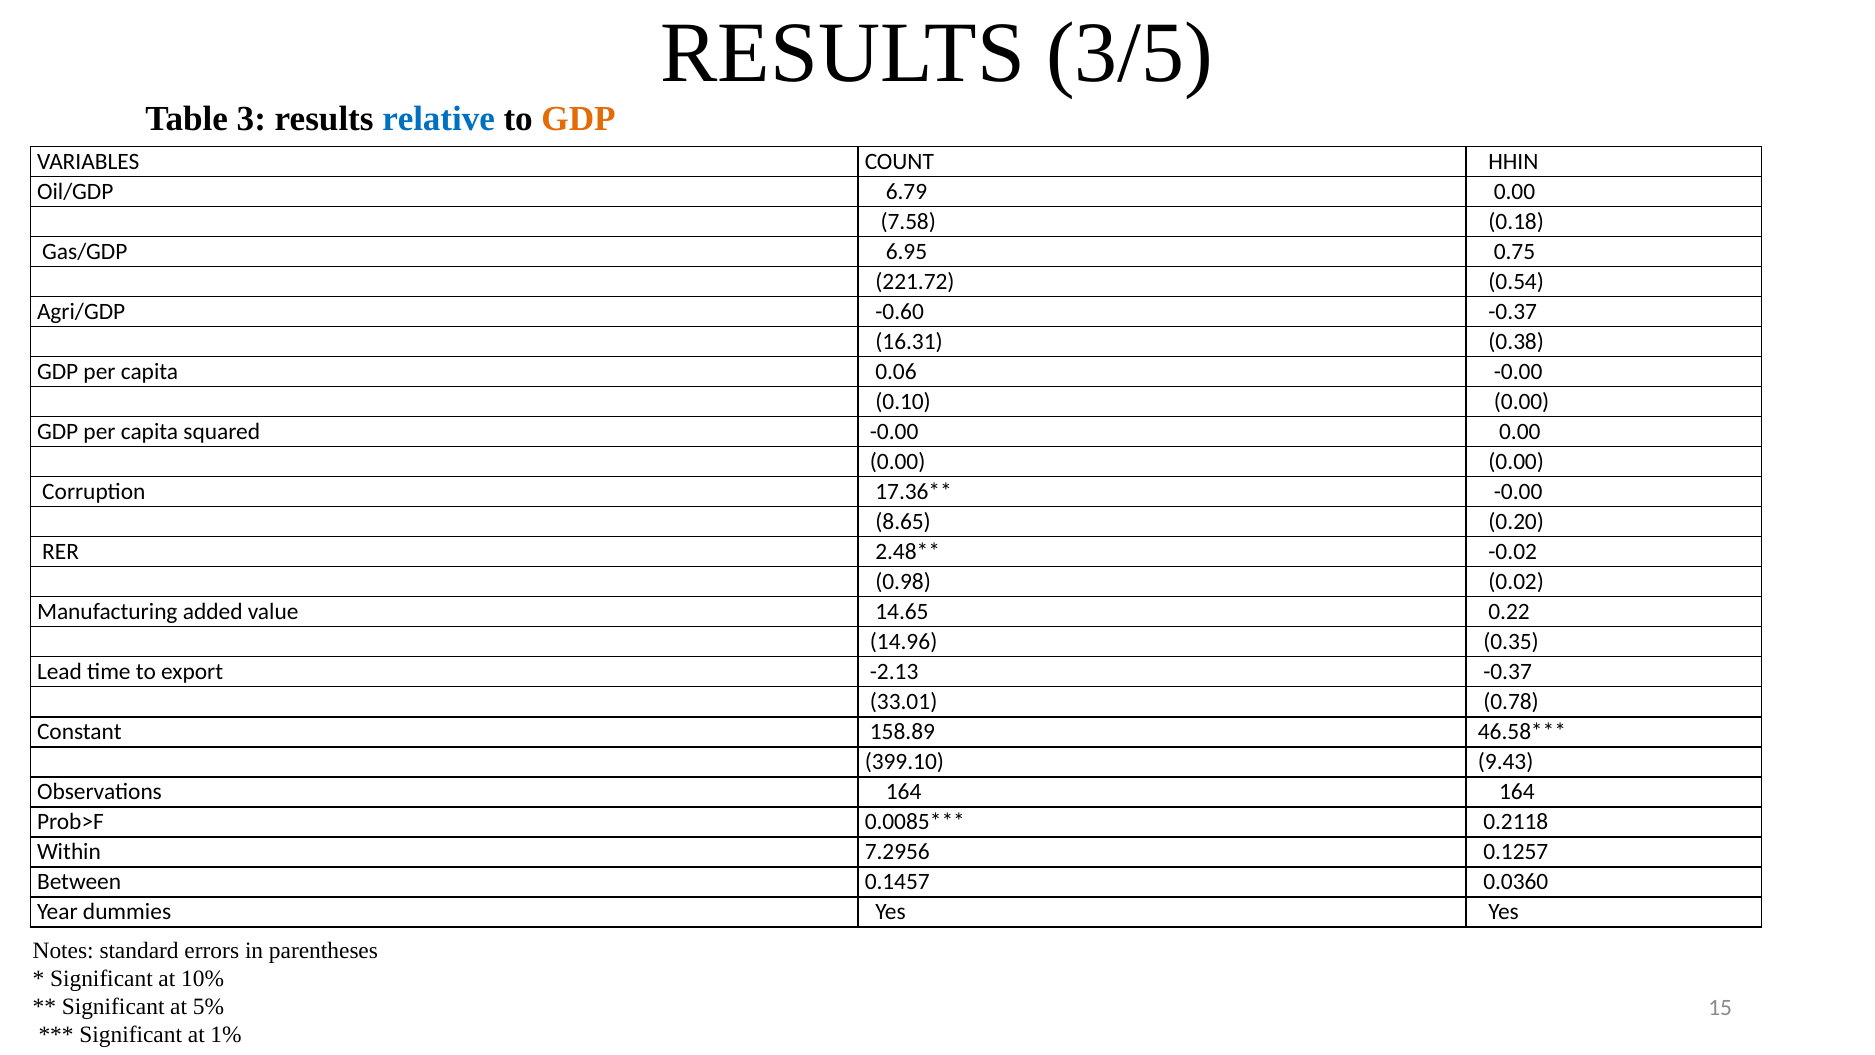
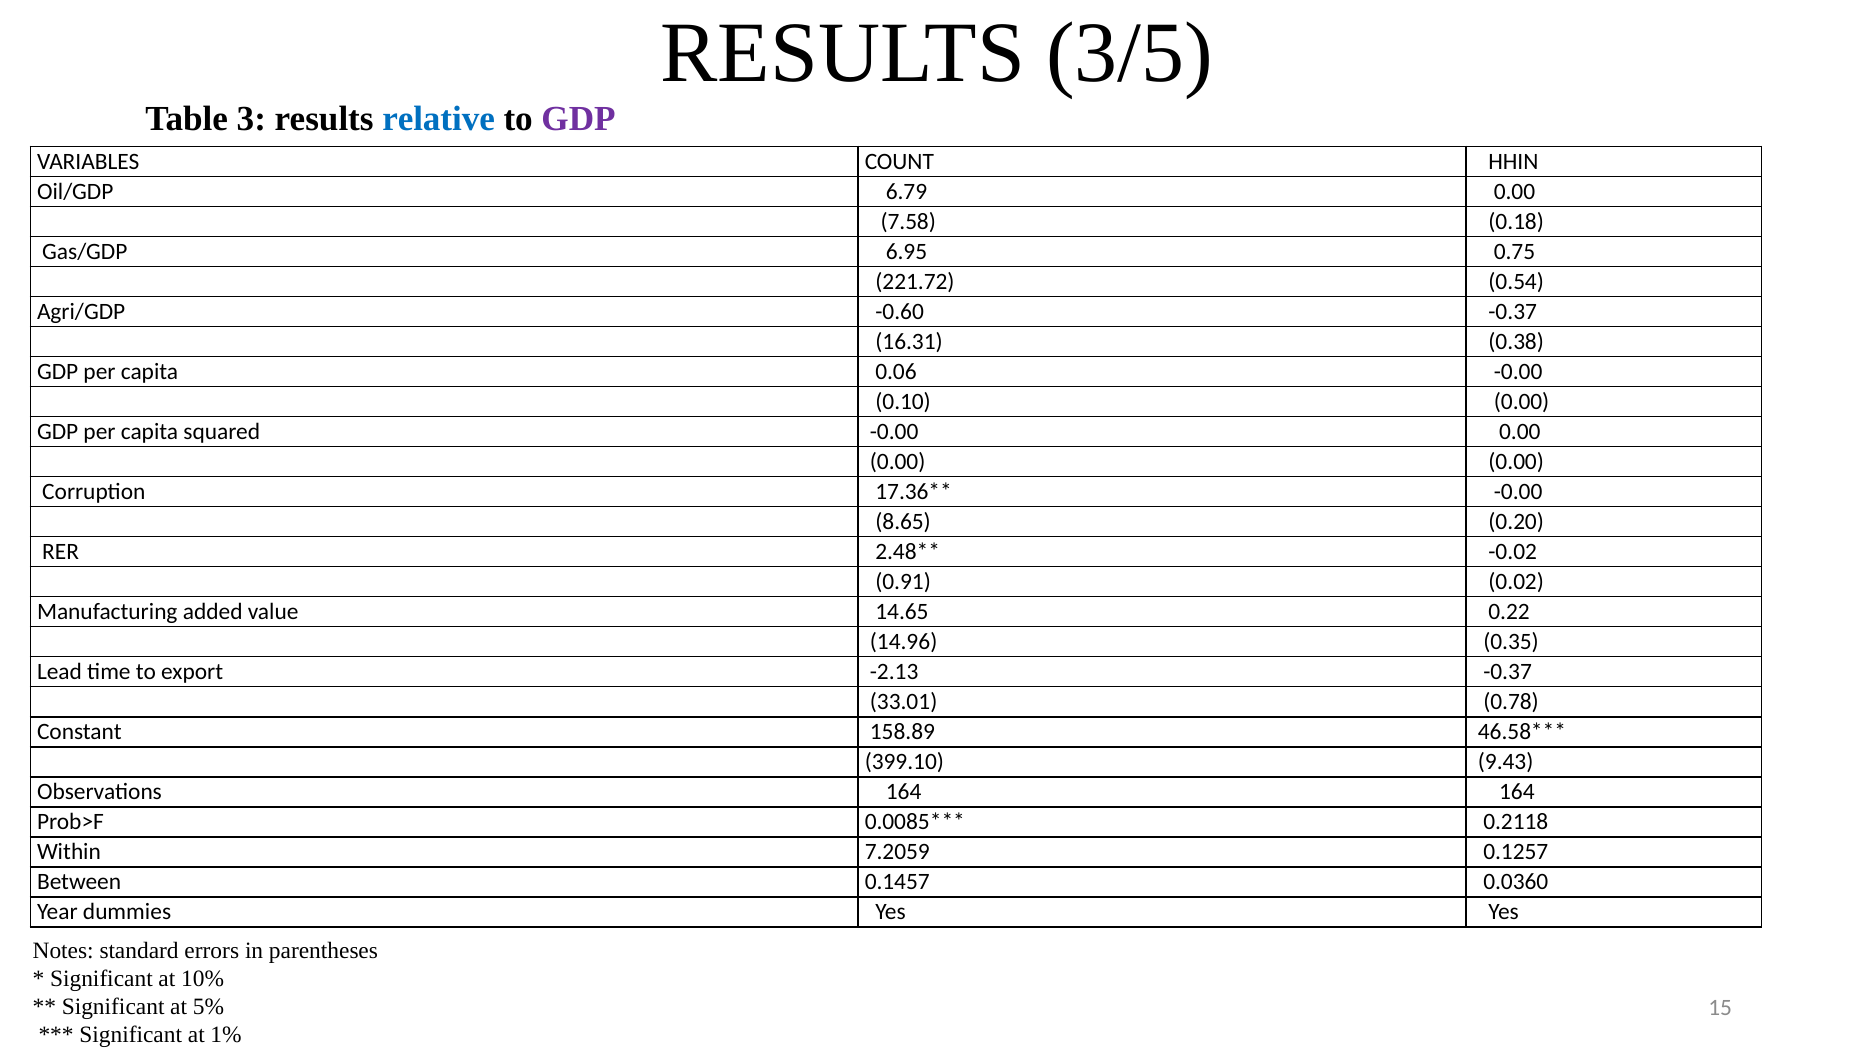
GDP colour: orange -> purple (579, 119)
0.98: 0.98 -> 0.91 (903, 582)
7.2956: 7.2956 -> 7.2059 (897, 852)
